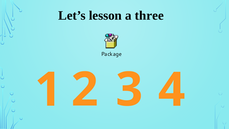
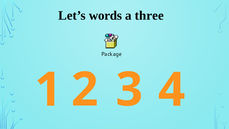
lesson: lesson -> words (105, 15)
